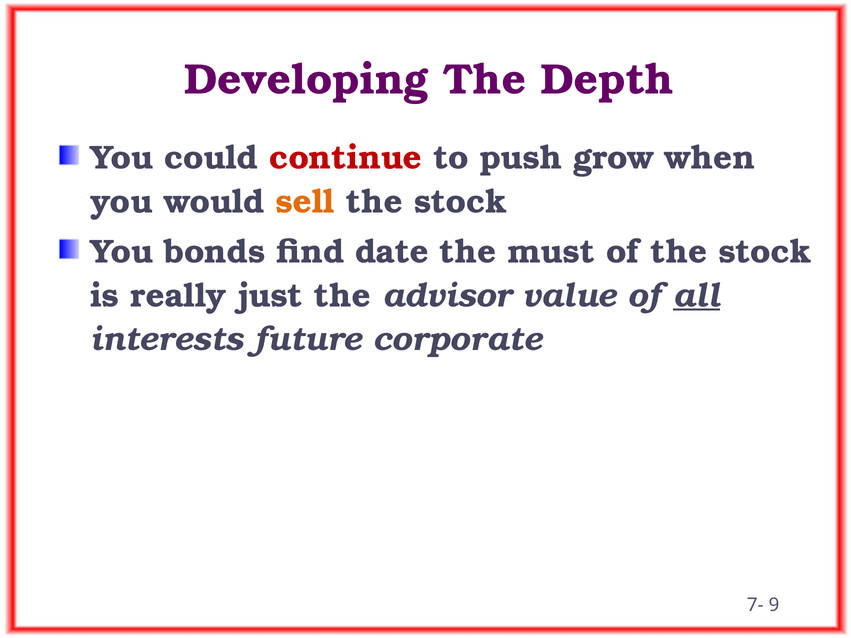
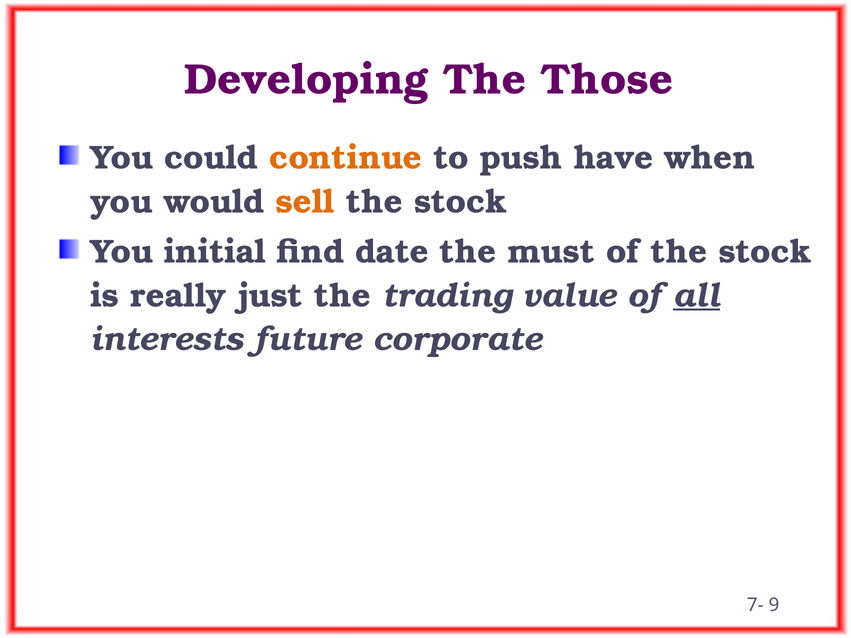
Depth: Depth -> Those (607, 80)
continue colour: red -> orange (346, 158)
grow: grow -> have (614, 158)
bonds: bonds -> initial (215, 252)
advisor: advisor -> trading (447, 296)
